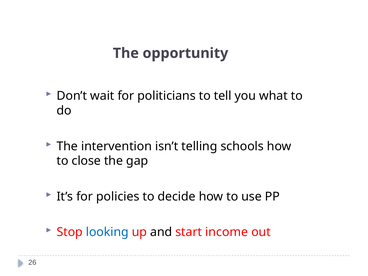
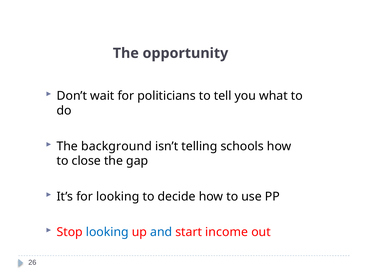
intervention: intervention -> background (116, 146)
for policies: policies -> looking (118, 197)
and colour: black -> blue (161, 232)
